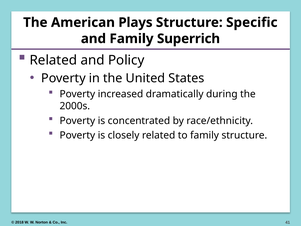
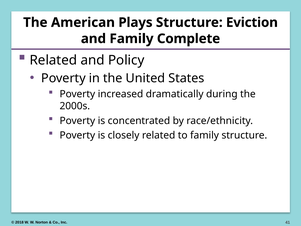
Specific: Specific -> Eviction (252, 22)
Superrich: Superrich -> Complete (189, 39)
